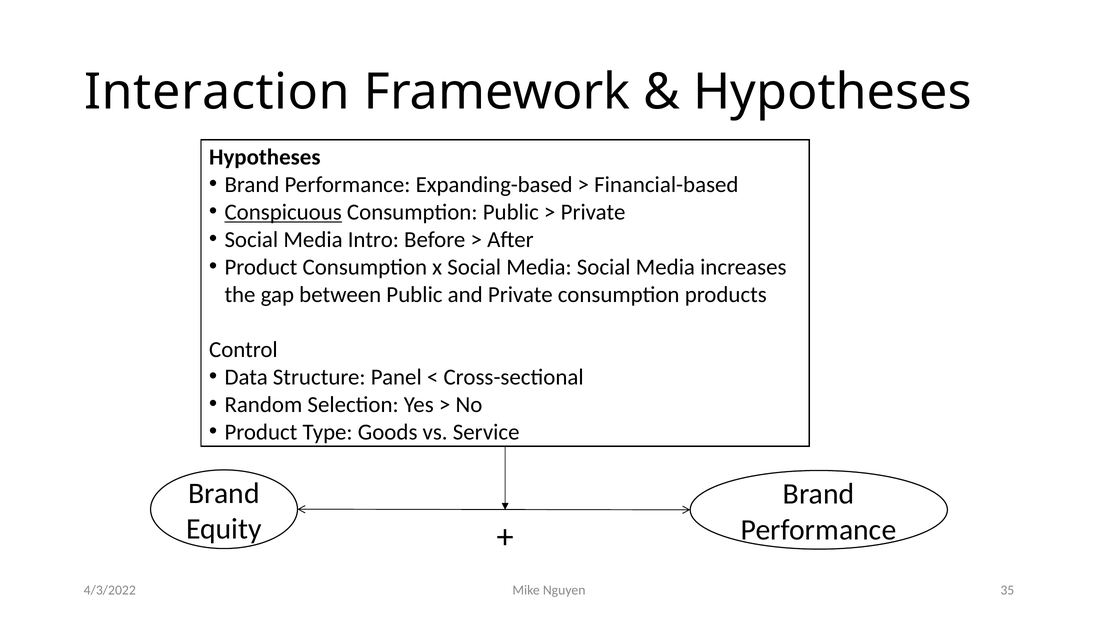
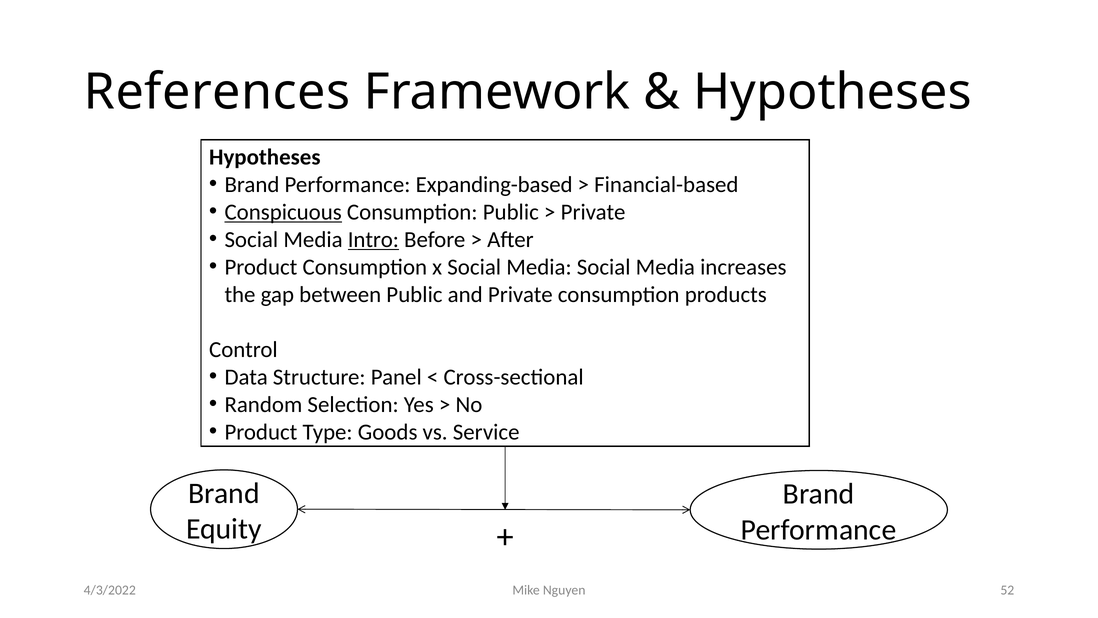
Interaction: Interaction -> References (217, 92)
Intro underline: none -> present (373, 239)
35: 35 -> 52 (1007, 590)
